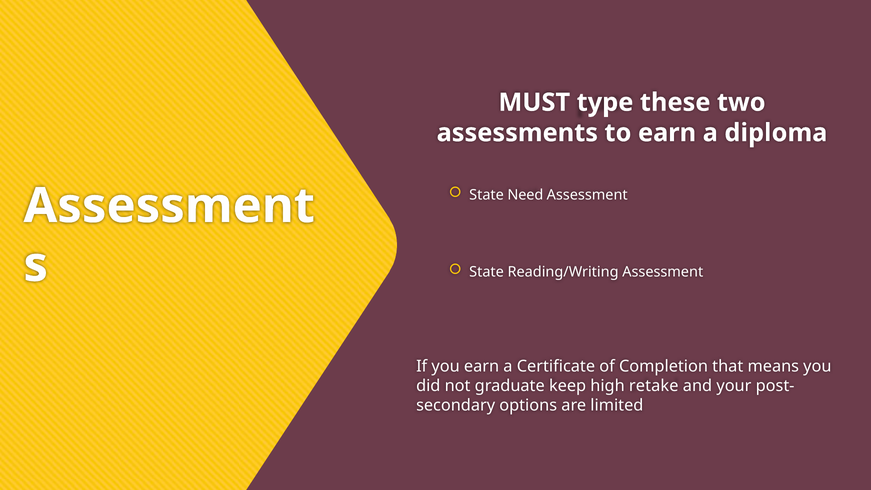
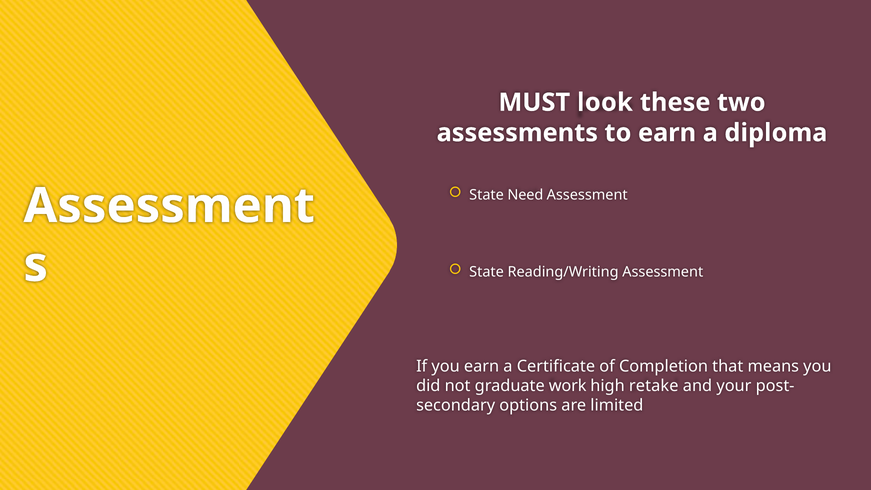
type: type -> look (605, 102)
keep: keep -> work (568, 386)
